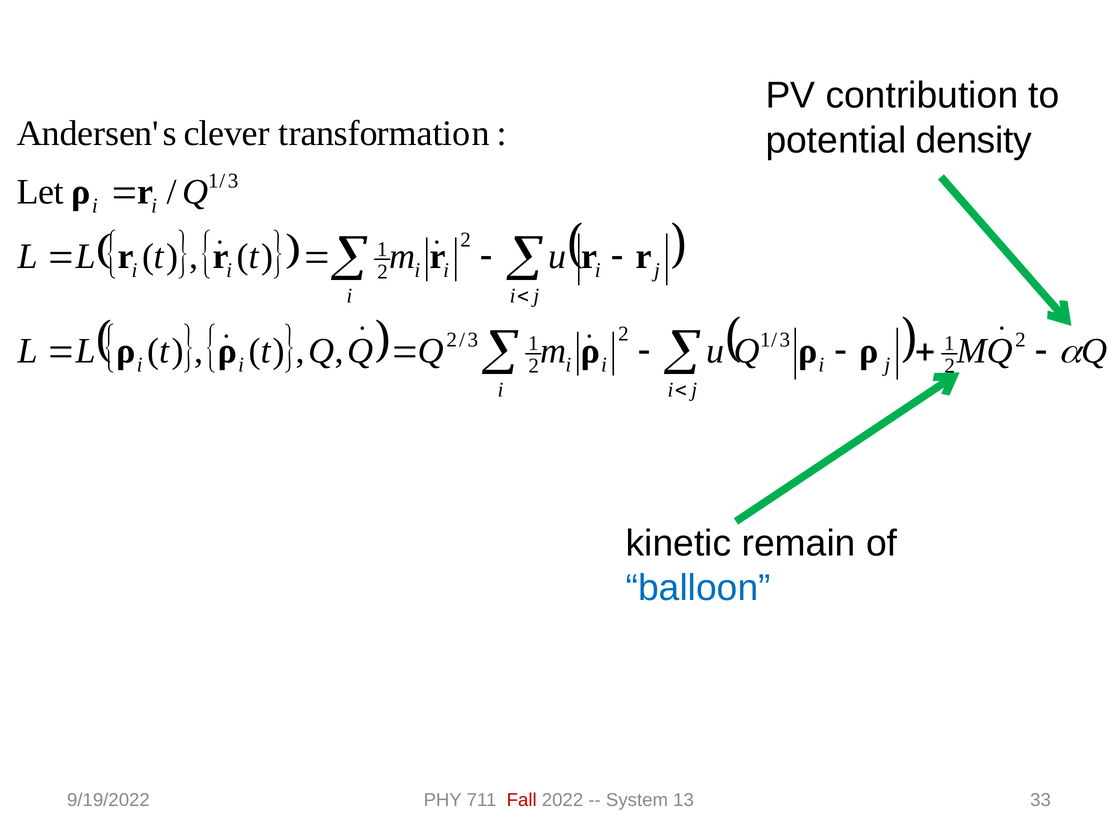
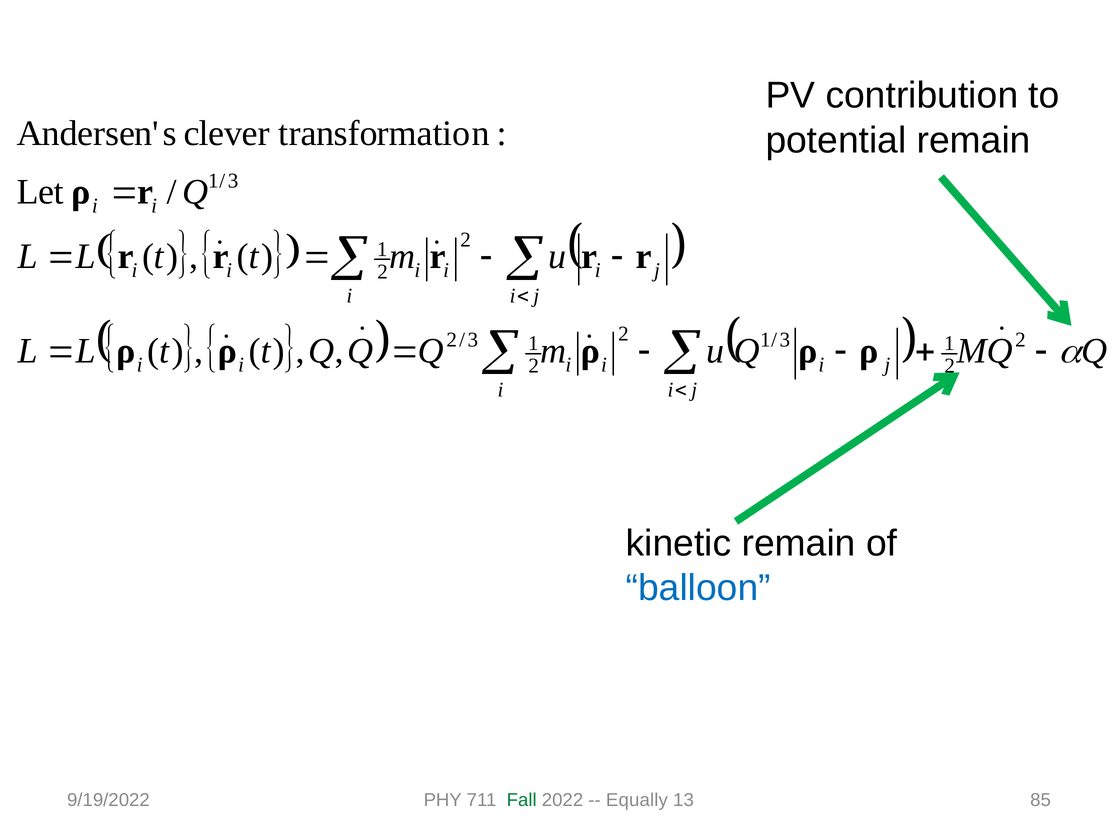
potential density: density -> remain (974, 140)
Fall colour: red -> green (522, 801)
System: System -> Equally (637, 801)
33: 33 -> 85 (1041, 801)
